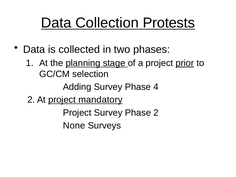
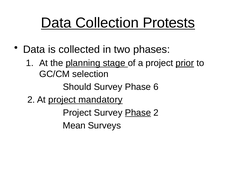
Adding: Adding -> Should (77, 87)
4: 4 -> 6 (156, 87)
Phase underline: none -> present (138, 113)
None: None -> Mean (74, 126)
